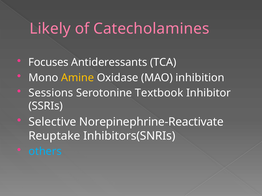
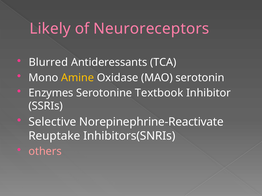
Catecholamines: Catecholamines -> Neuroreceptors (151, 29)
Focuses: Focuses -> Blurred (48, 63)
inhibition: inhibition -> serotonin (200, 78)
Sessions: Sessions -> Enzymes (51, 93)
others colour: light blue -> pink (45, 152)
